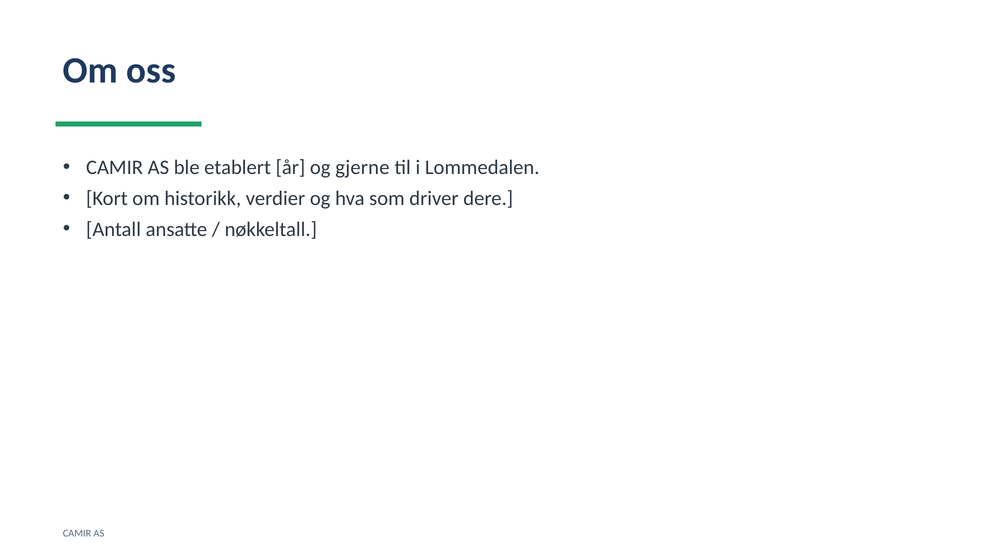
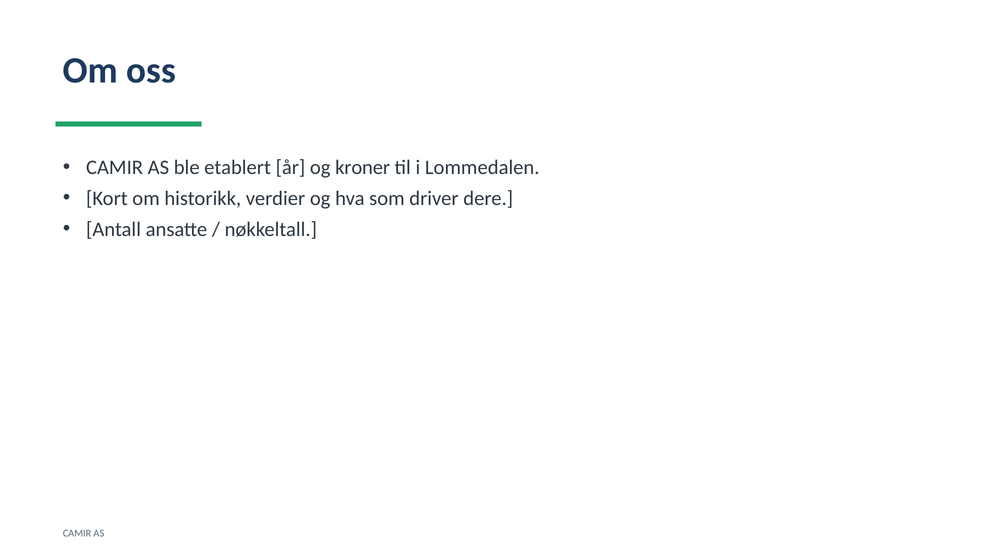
gjerne: gjerne -> kroner (363, 168)
